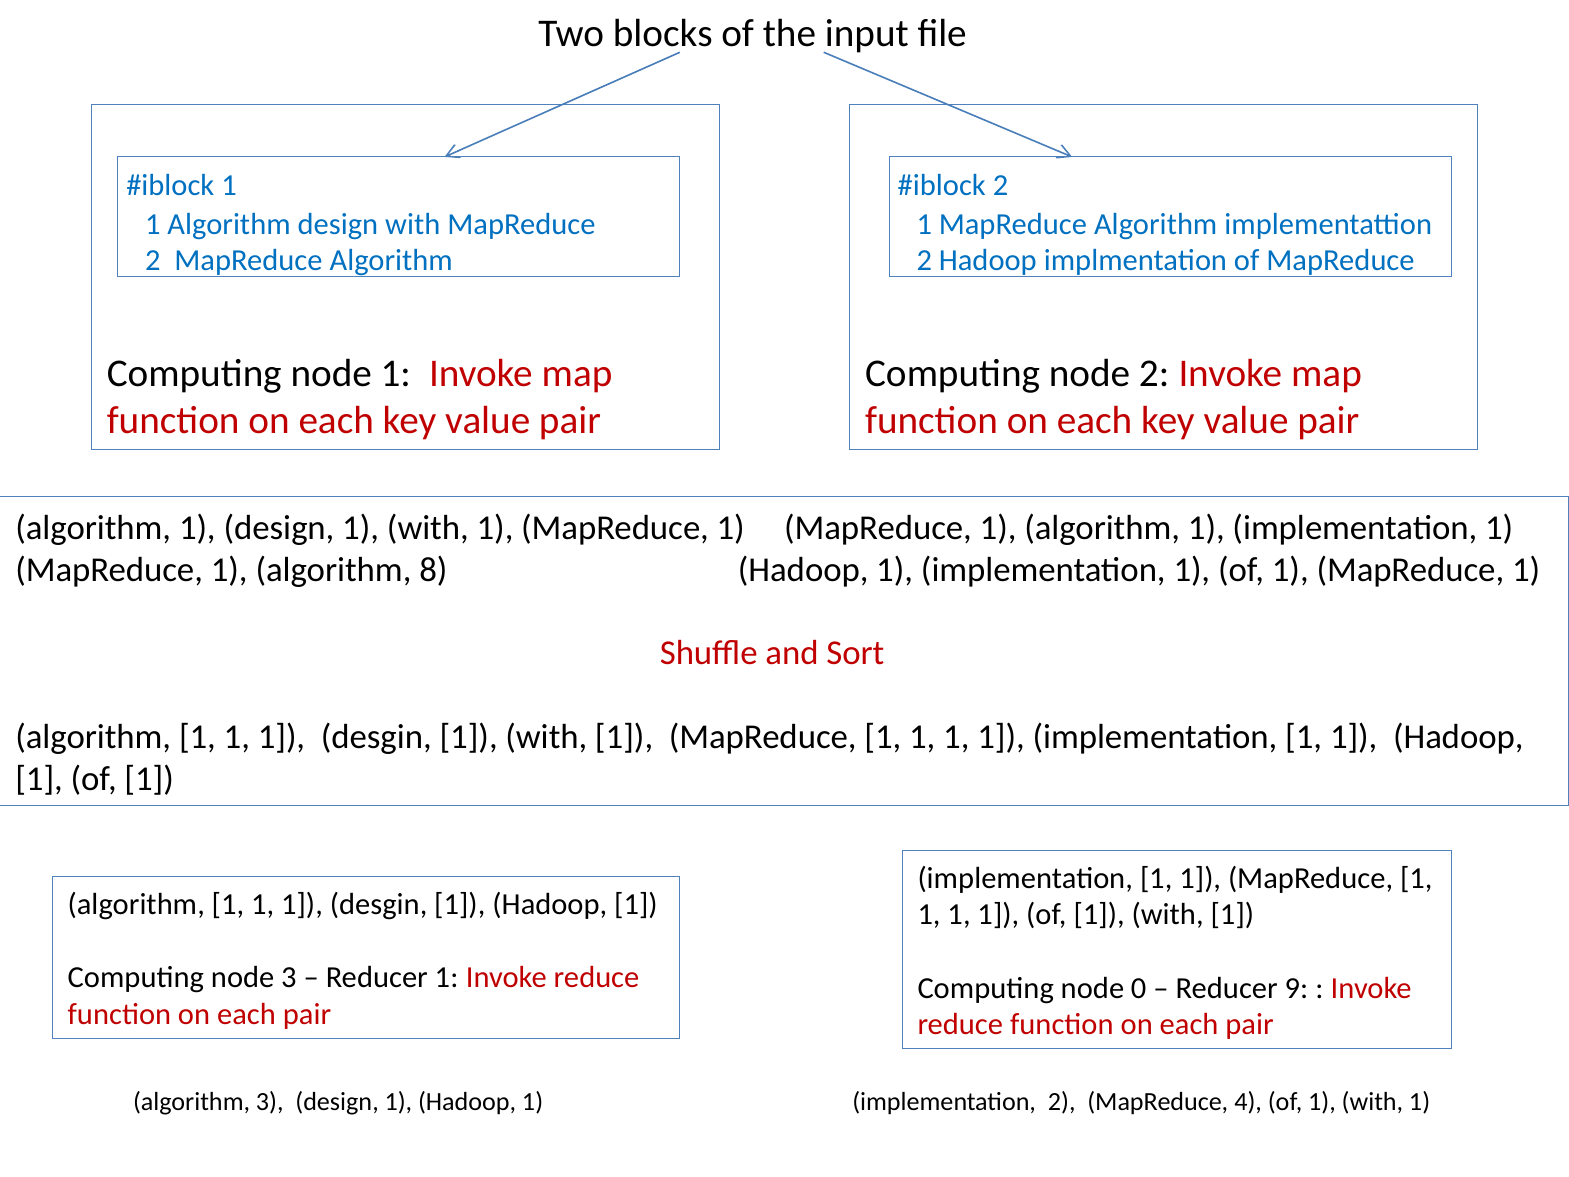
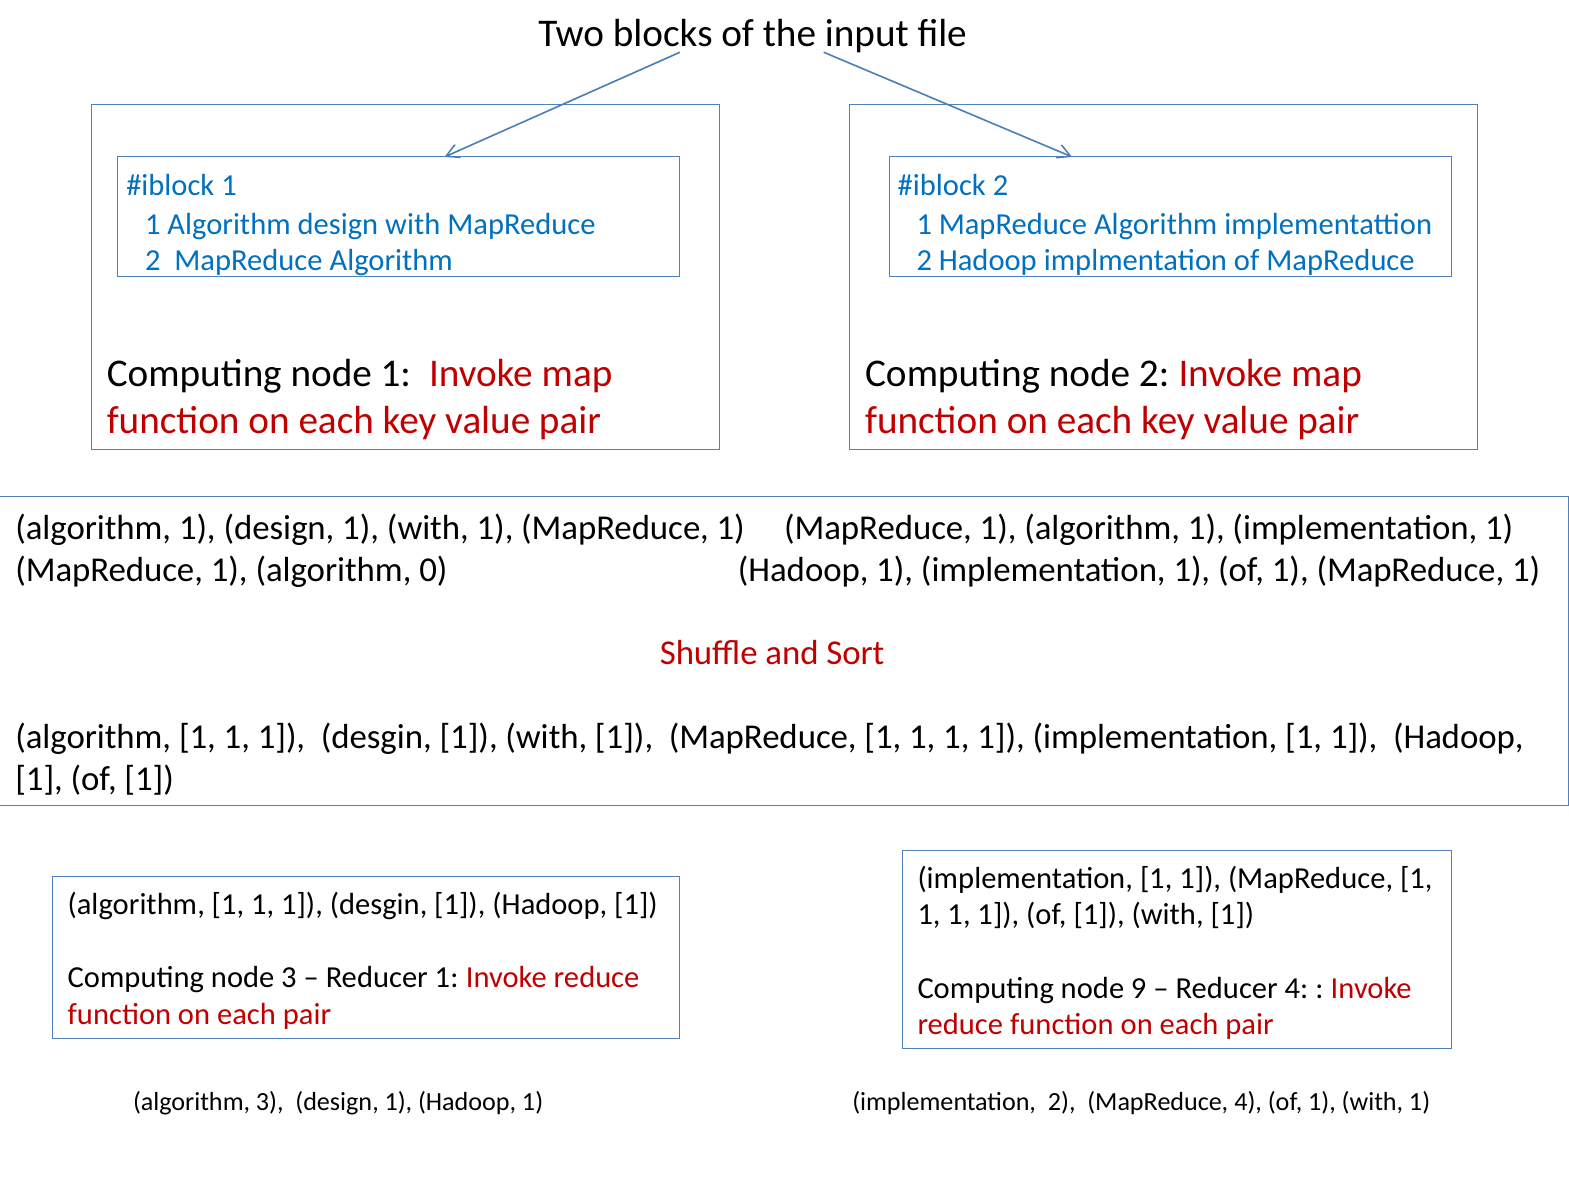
8: 8 -> 0 (433, 570)
0: 0 -> 9 (1139, 988)
Reducer 9: 9 -> 4 (1296, 988)
